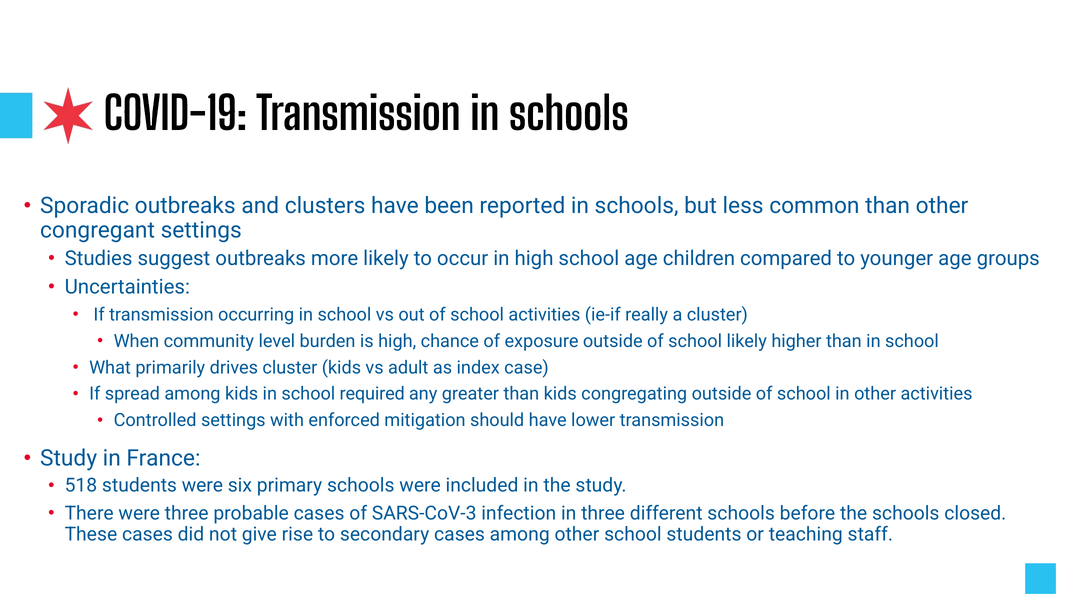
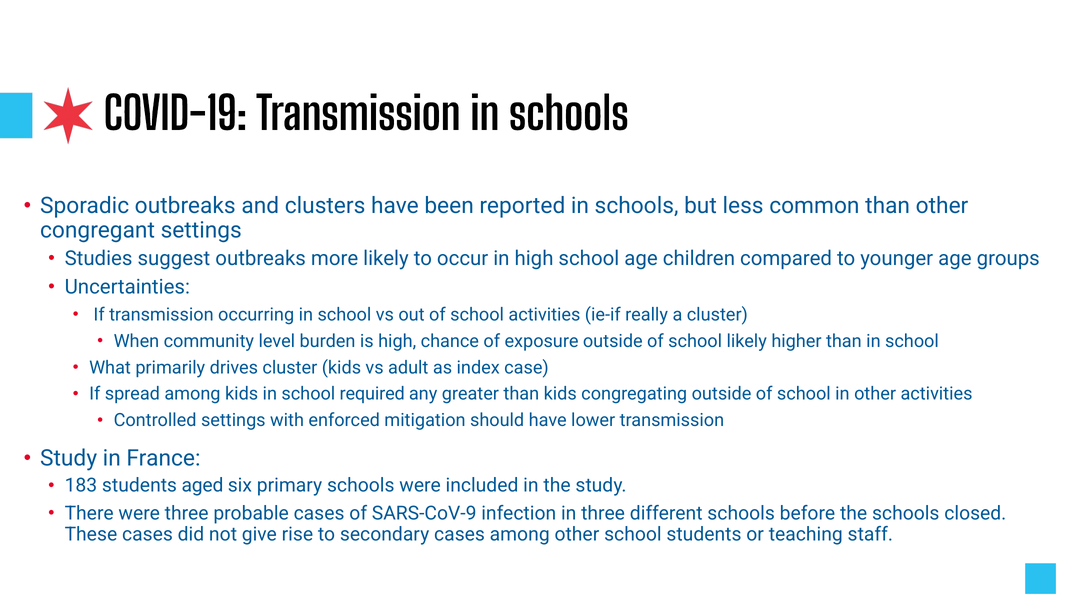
518: 518 -> 183 (81, 486)
students were: were -> aged (202, 486)
SARS-CoV-3: SARS-CoV-3 -> SARS-CoV-9 (424, 513)
